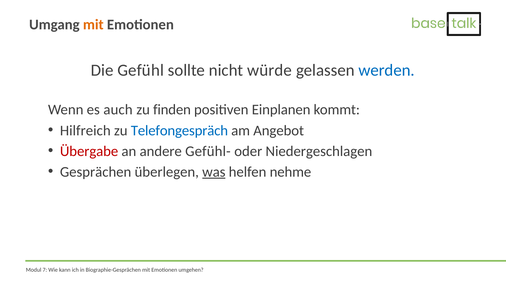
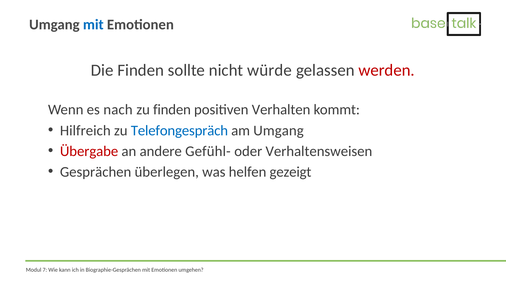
mit colour: orange -> blue (93, 25)
Die Gefühl: Gefühl -> Finden (141, 70)
werden colour: blue -> red (387, 70)
auch: auch -> nach (118, 110)
Einplanen: Einplanen -> Verhalten (281, 110)
am Angebot: Angebot -> Umgang (279, 130)
Niedergeschlagen: Niedergeschlagen -> Verhaltensweisen (319, 151)
was underline: present -> none (214, 172)
nehme: nehme -> gezeigt (290, 172)
